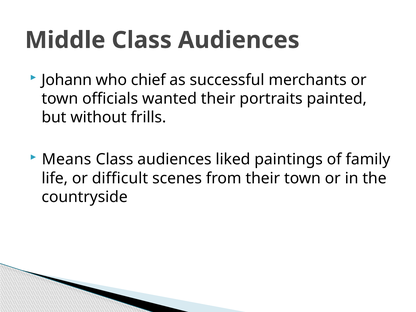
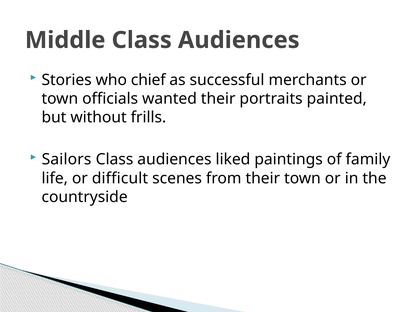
Johann: Johann -> Stories (67, 80)
Means: Means -> Sailors (67, 159)
